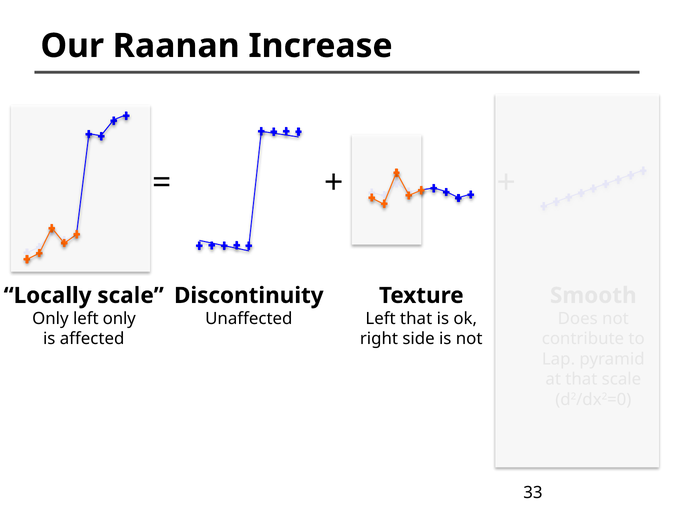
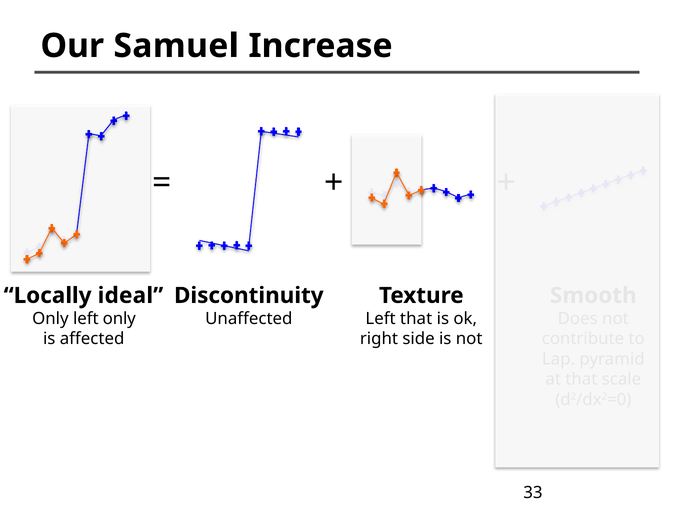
Raanan: Raanan -> Samuel (176, 46)
Locally scale: scale -> ideal (130, 296)
